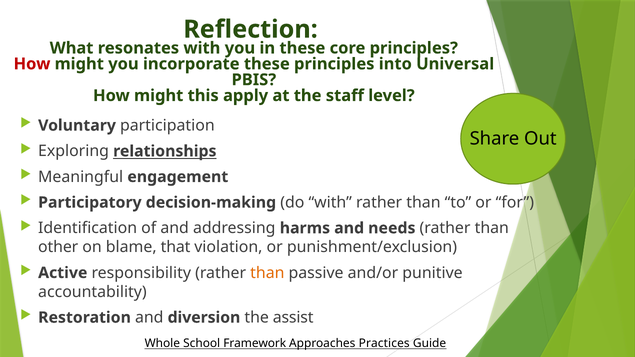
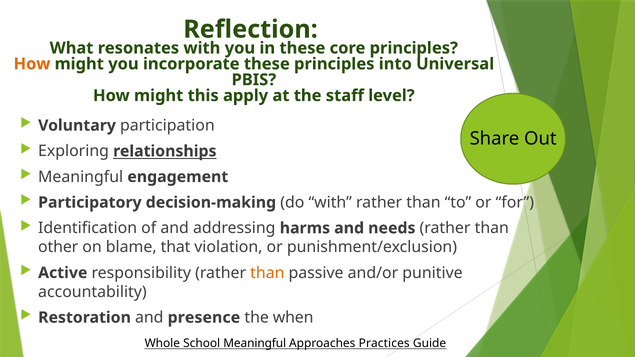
How colour: red -> orange (32, 64)
diversion: diversion -> presence (204, 318)
assist: assist -> when (293, 318)
School Framework: Framework -> Meaningful (255, 344)
